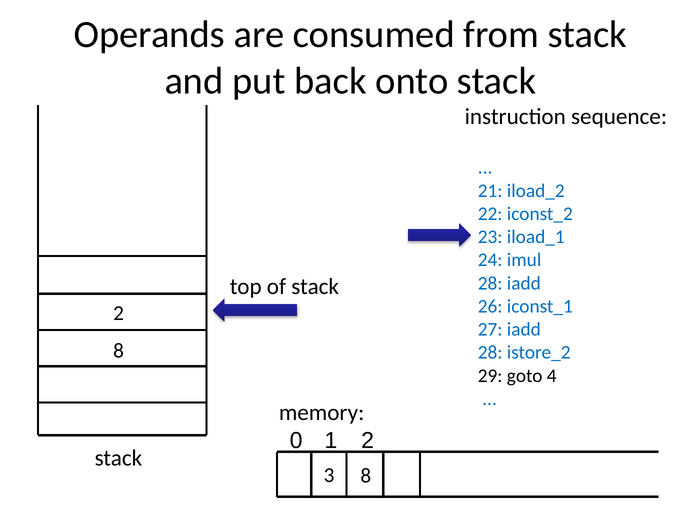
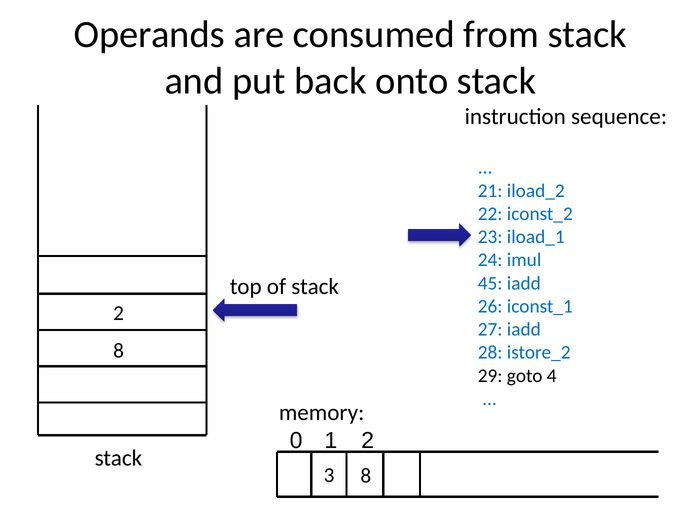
28: 28 -> 45 (490, 283)
